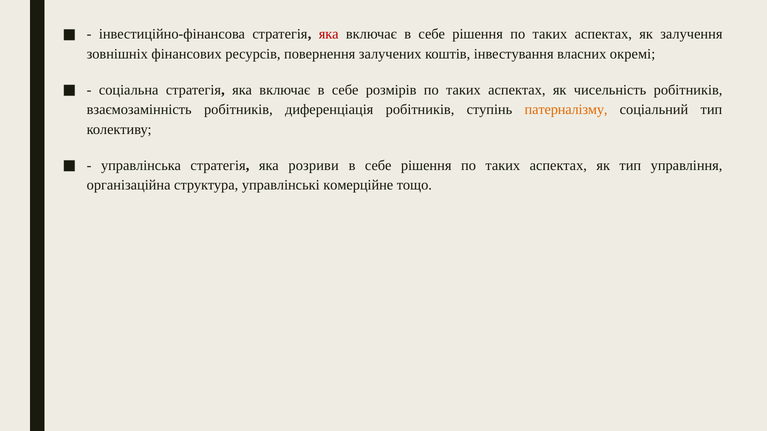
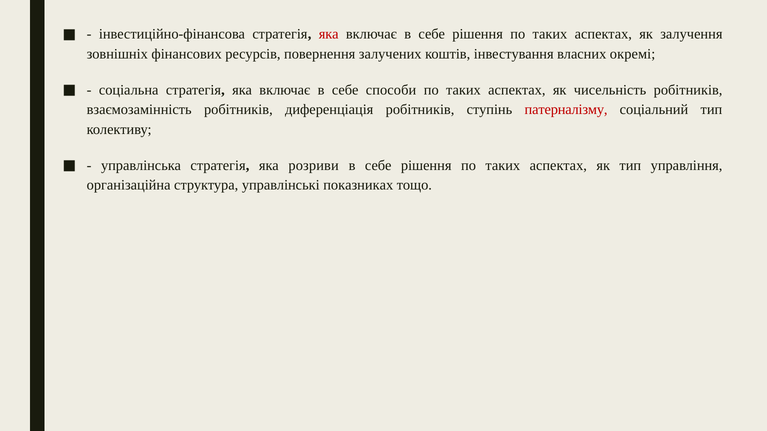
розмірів: розмірів -> способи (391, 90)
патерналізму colour: orange -> red (566, 110)
комерційне: комерційне -> показниках (358, 185)
